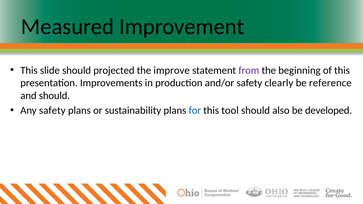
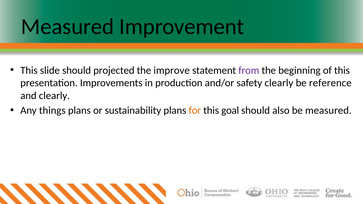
and should: should -> clearly (54, 96)
Any safety: safety -> things (52, 111)
for colour: blue -> orange (195, 111)
tool: tool -> goal (230, 111)
be developed: developed -> measured (328, 111)
